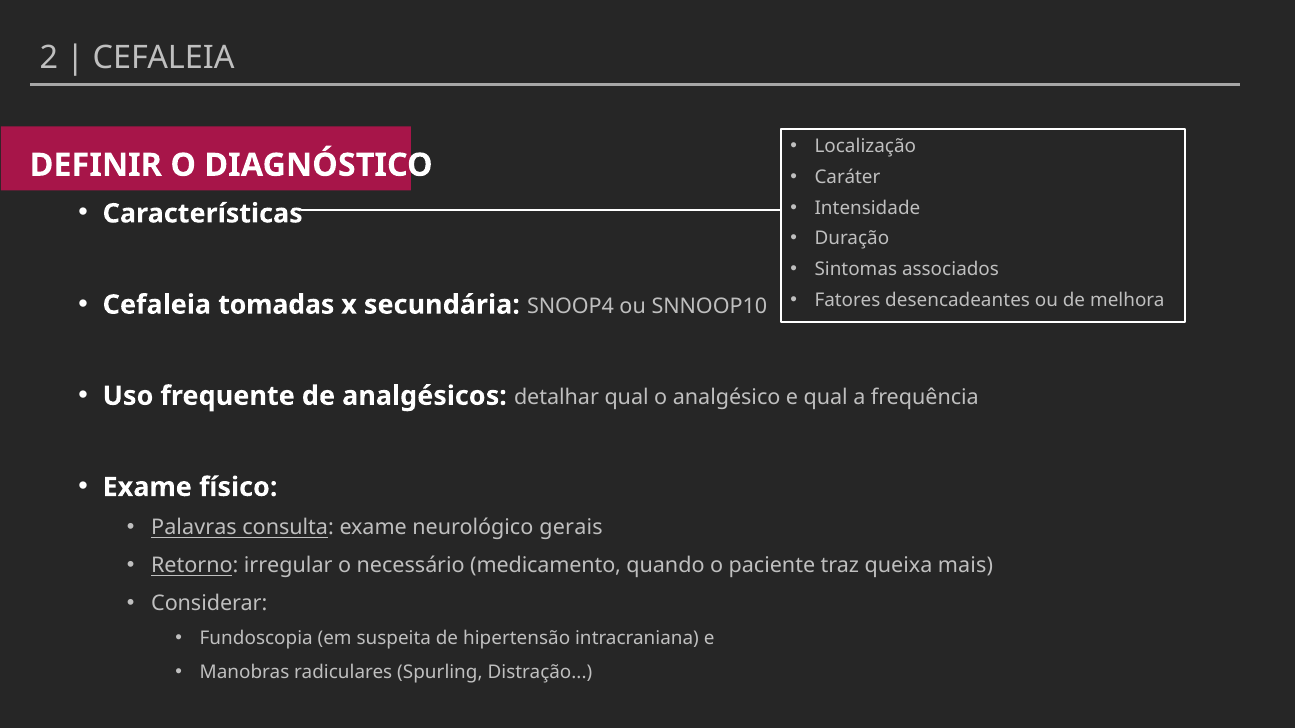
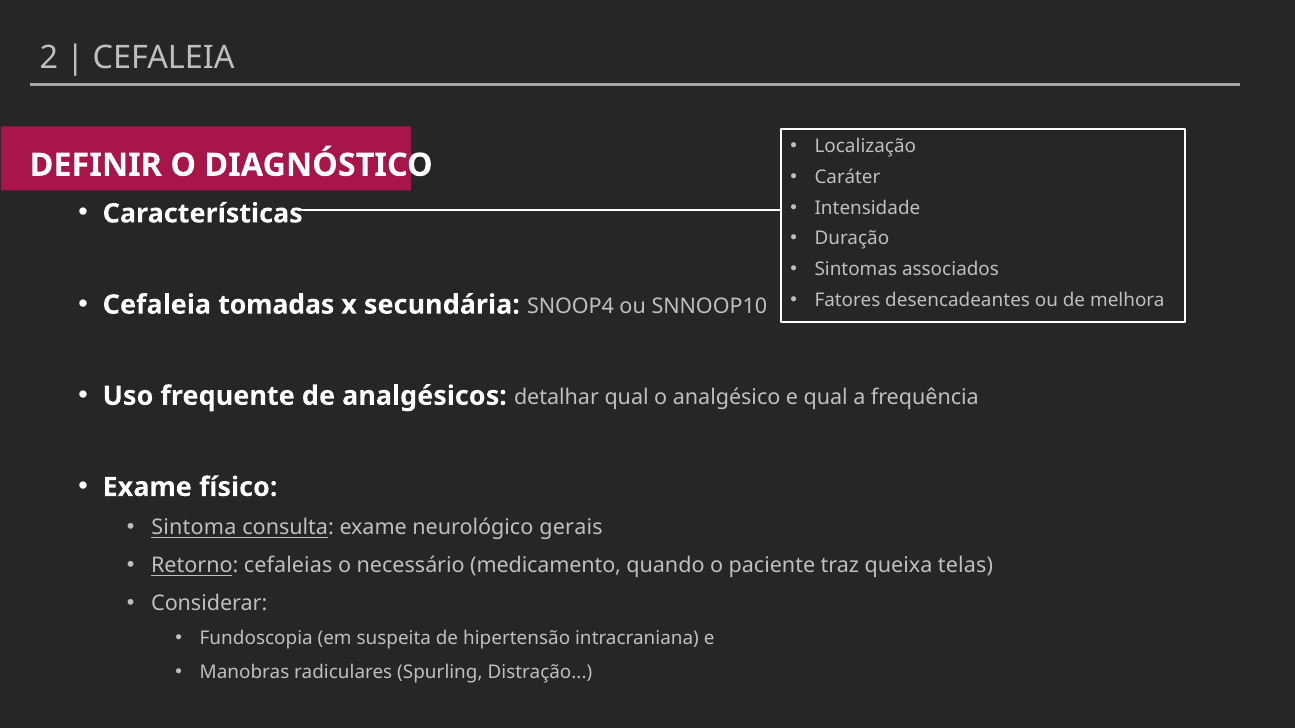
Palavras: Palavras -> Sintoma (194, 528)
irregular: irregular -> cefaleias (288, 566)
mais: mais -> telas (965, 566)
